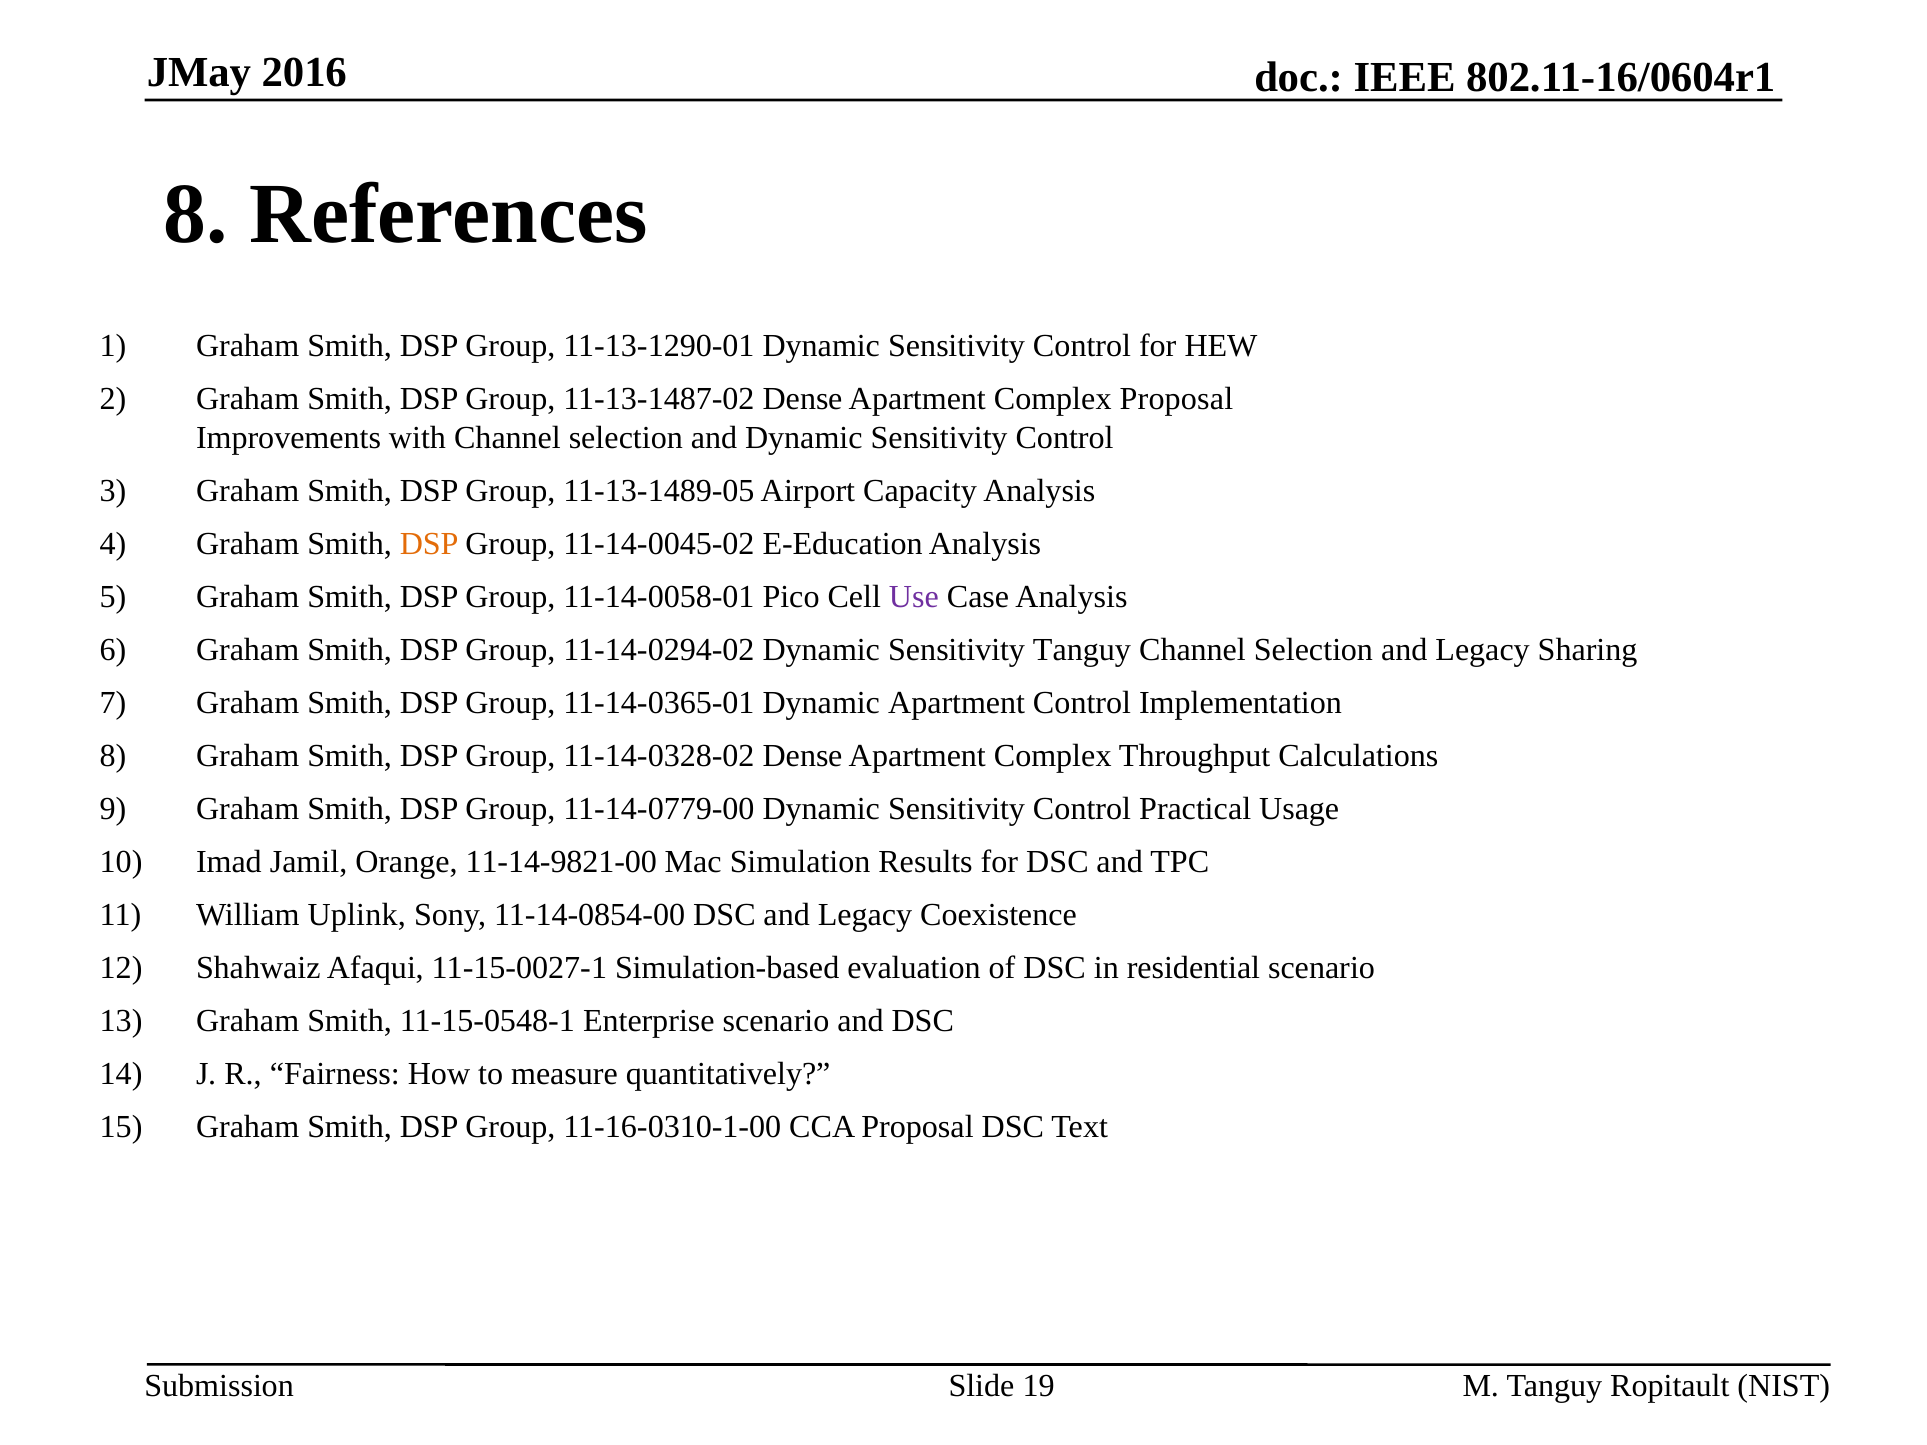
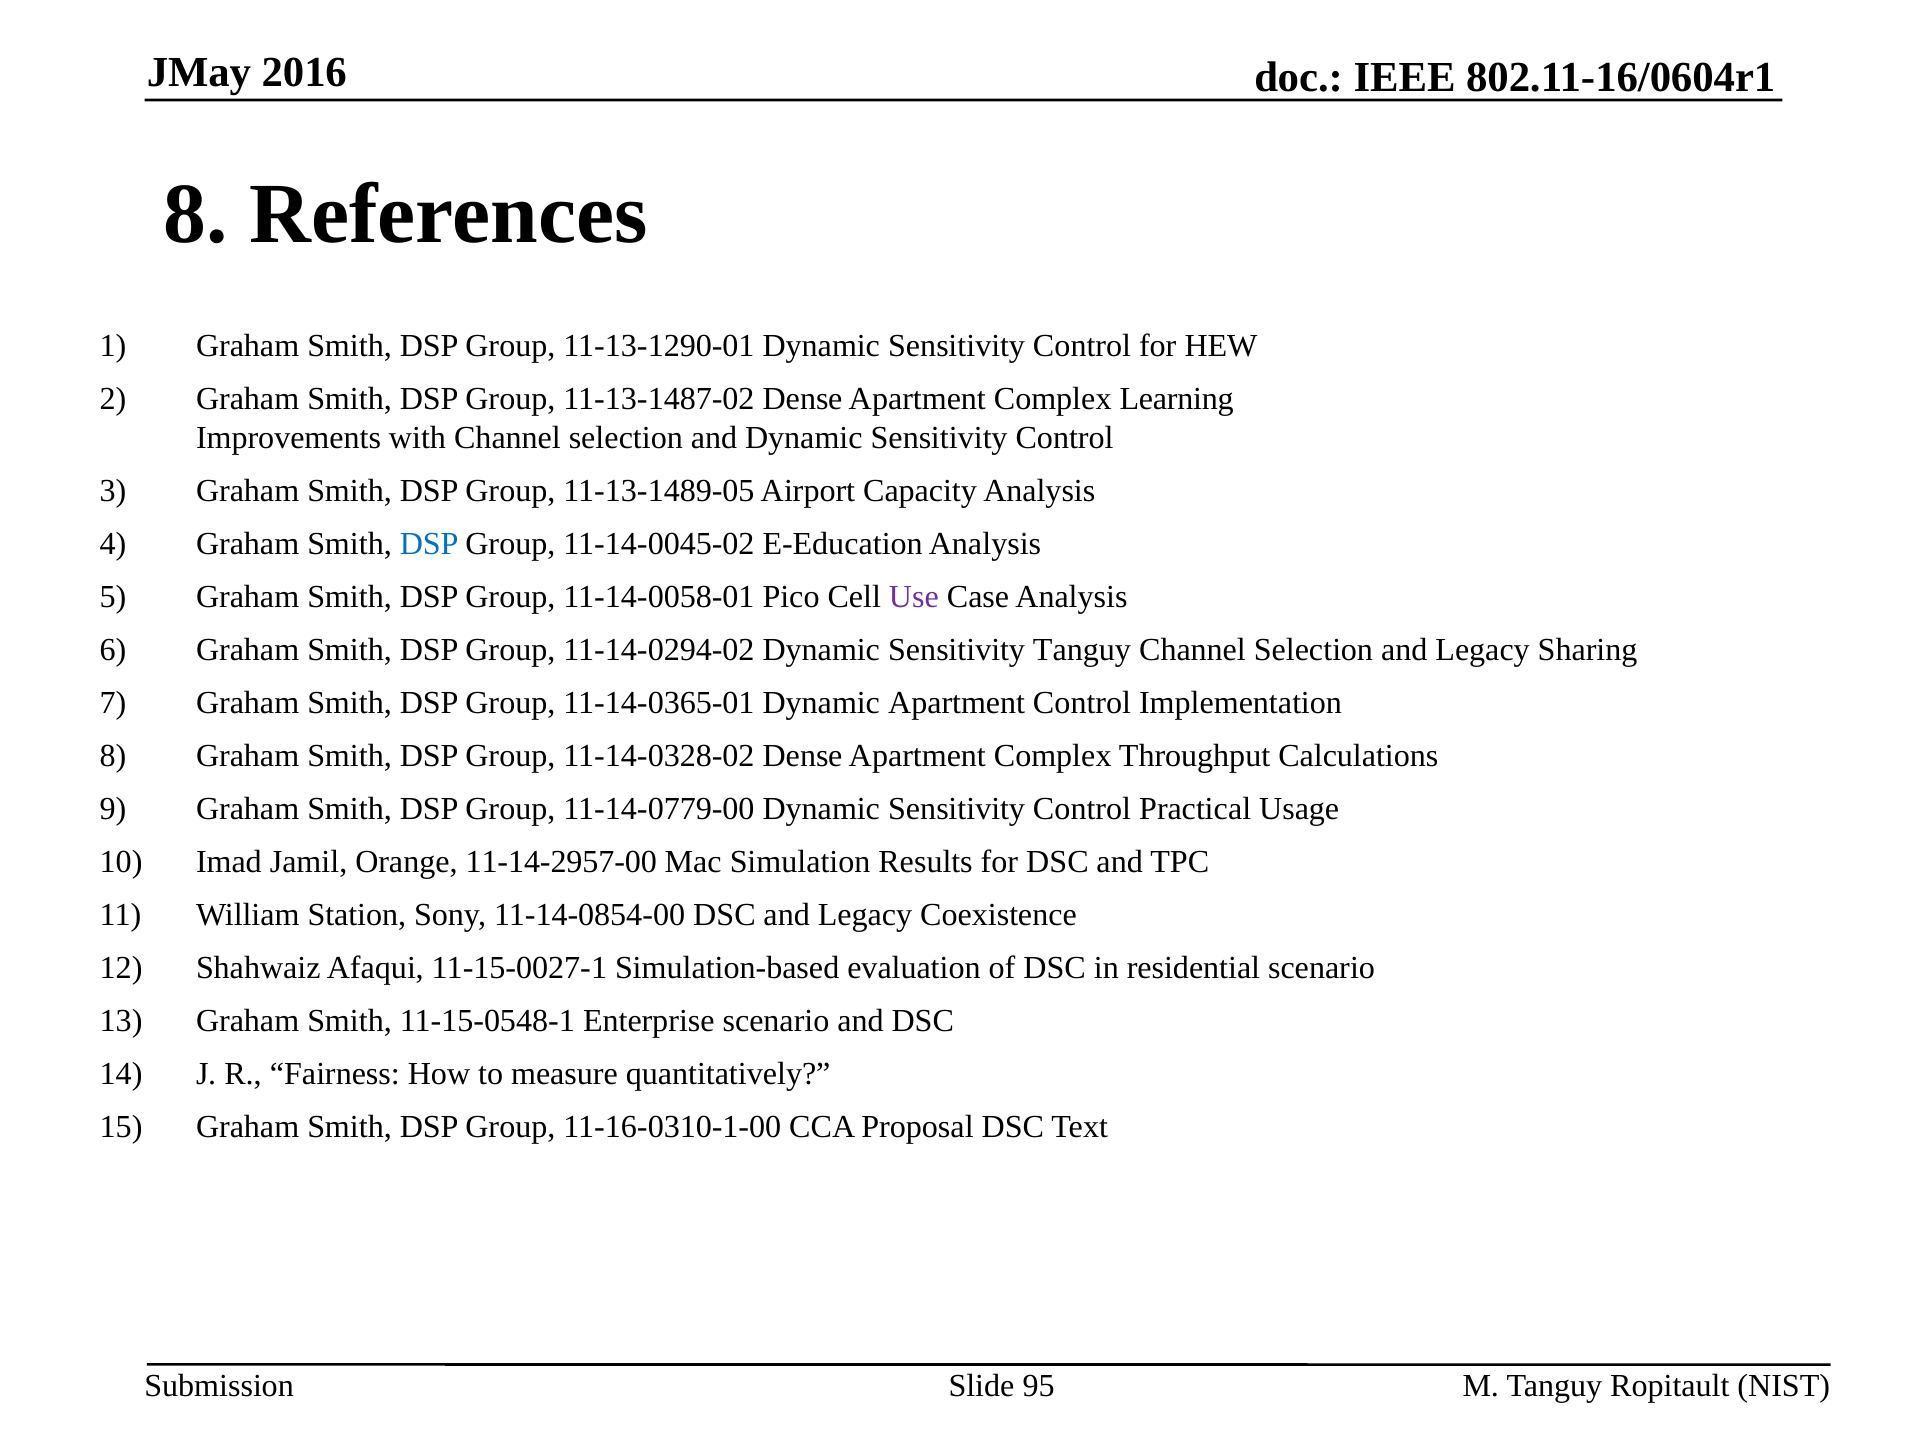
Complex Proposal: Proposal -> Learning (1177, 399)
DSP colour: orange -> blue (429, 544)
11-14-9821-00: 11-14-9821-00 -> 11-14-2957-00 (561, 862)
Uplink: Uplink -> Station (357, 915)
19: 19 -> 95 (1039, 1386)
